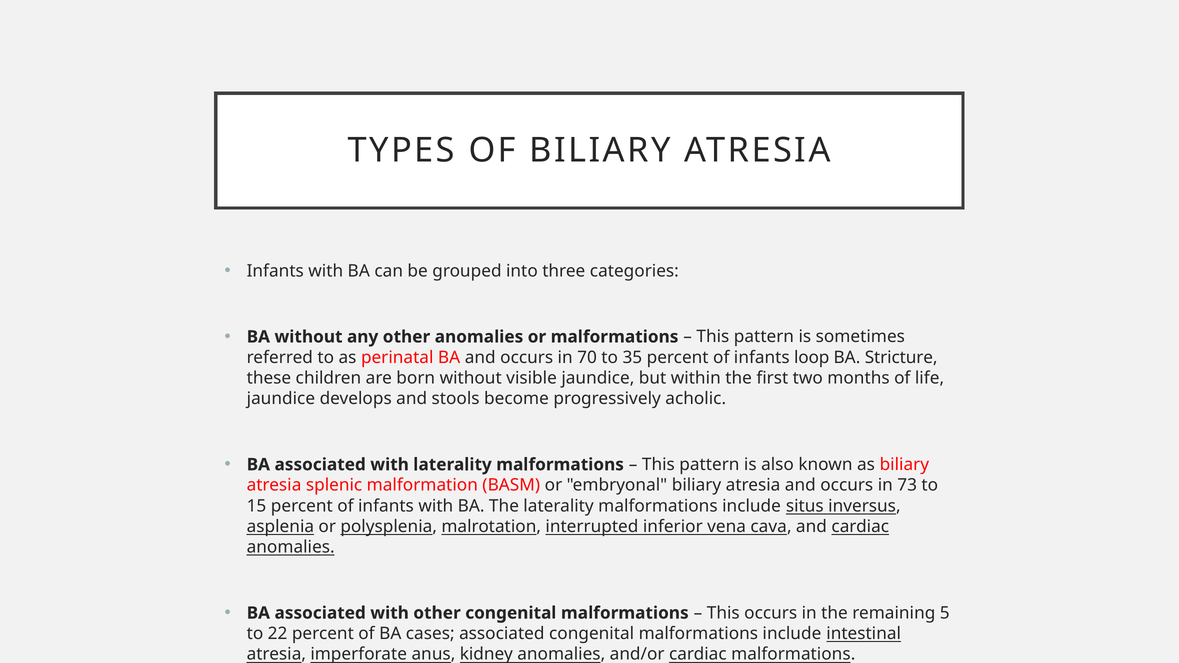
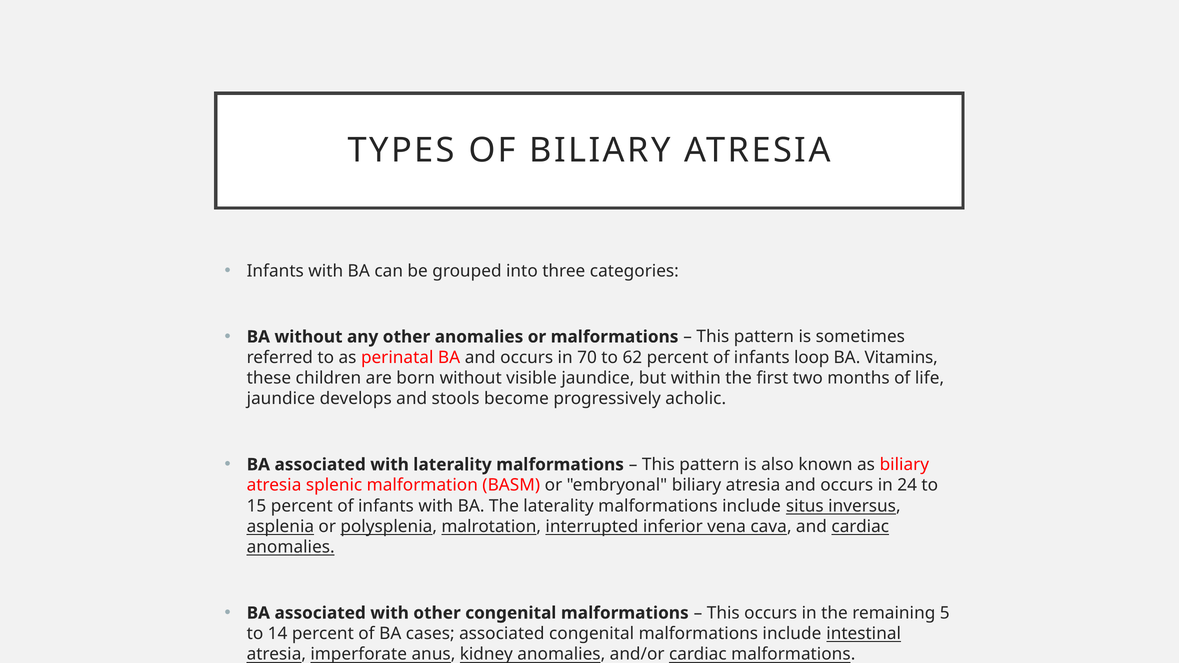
35: 35 -> 62 (632, 358)
Stricture: Stricture -> Vitamins (901, 358)
73: 73 -> 24 (907, 485)
22: 22 -> 14 (278, 634)
